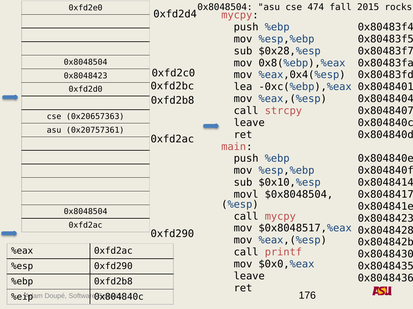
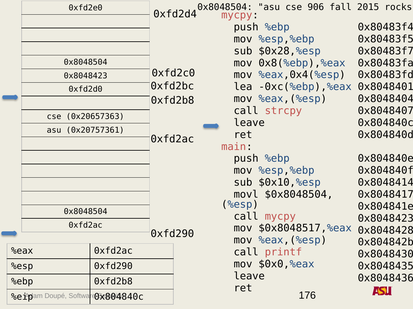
474: 474 -> 906 (316, 7)
